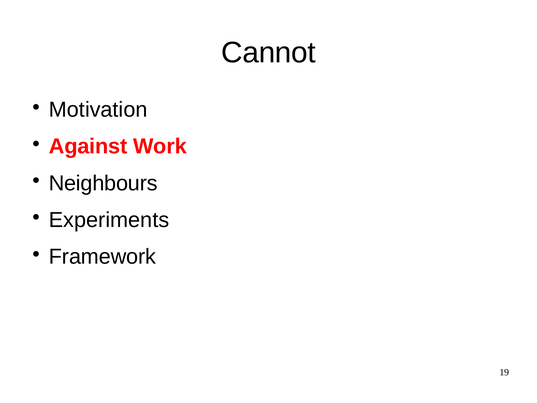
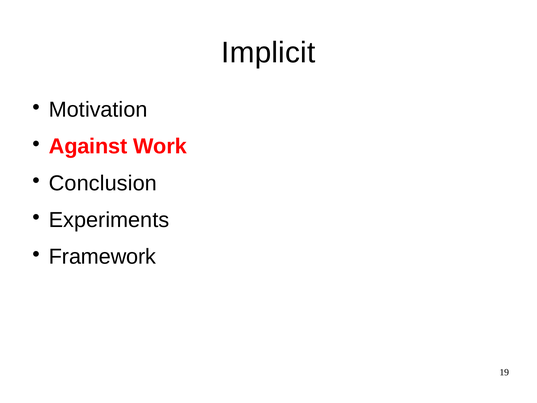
Cannot: Cannot -> Implicit (268, 52)
Neighbours: Neighbours -> Conclusion (103, 183)
